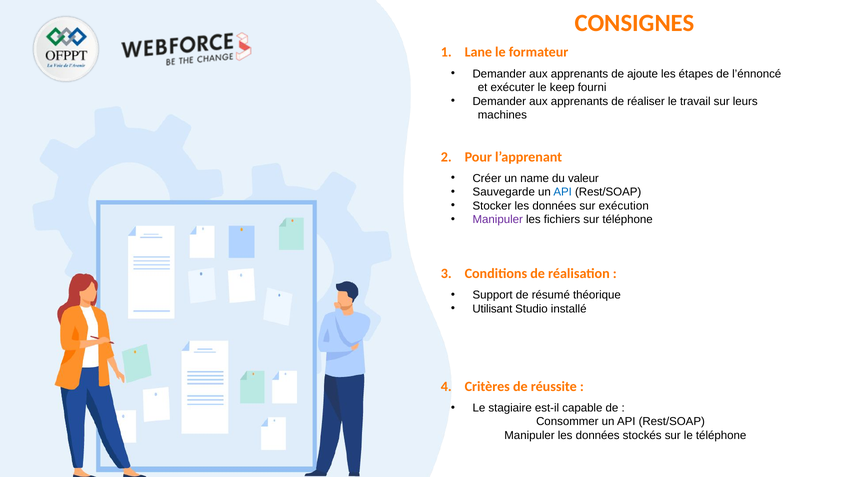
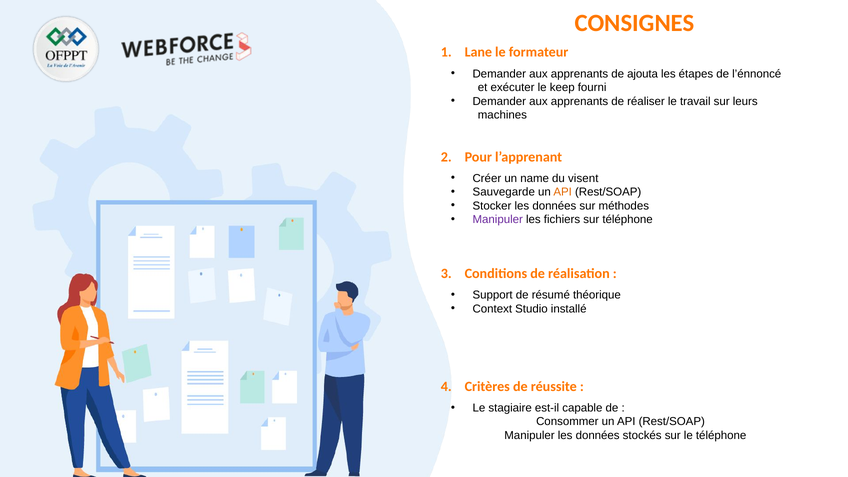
ajoute: ajoute -> ajouta (643, 74)
valeur: valeur -> visent (583, 178)
API colour: blue -> orange (563, 192)
exécution: exécution -> méthodes (624, 206)
Utilisant: Utilisant -> Context (492, 309)
